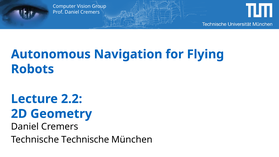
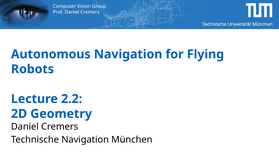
Technische Technische: Technische -> Navigation (85, 140)
